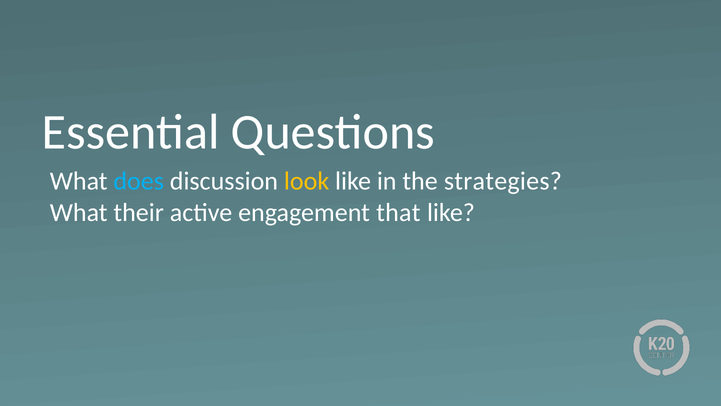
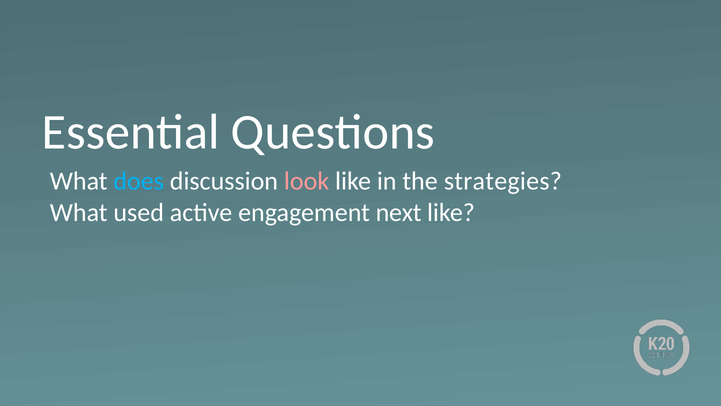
look colour: yellow -> pink (307, 181)
their: their -> used (139, 212)
that: that -> next (399, 212)
